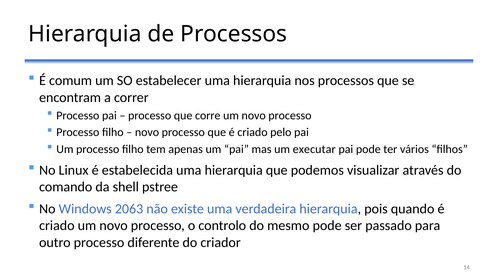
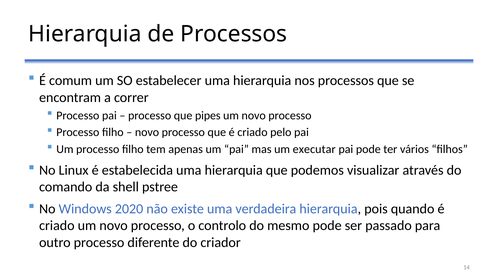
corre: corre -> pipes (208, 115)
2063: 2063 -> 2020 (129, 209)
